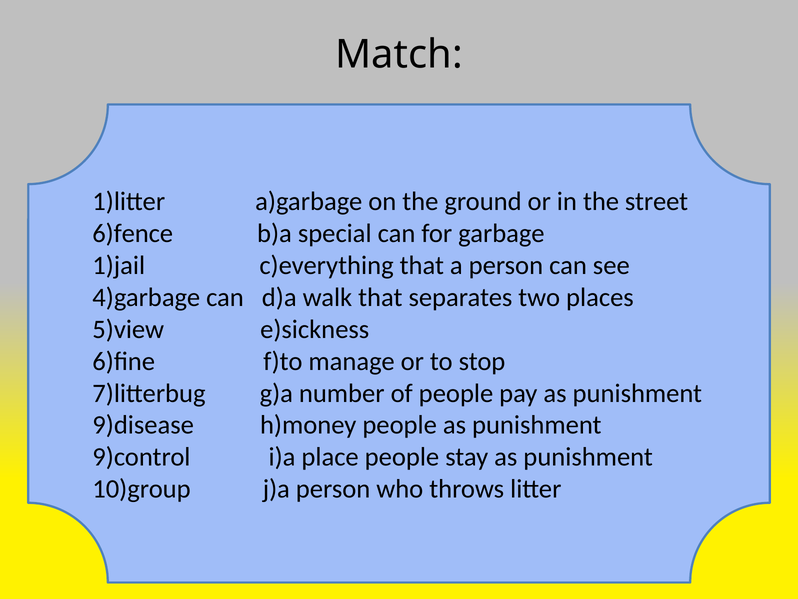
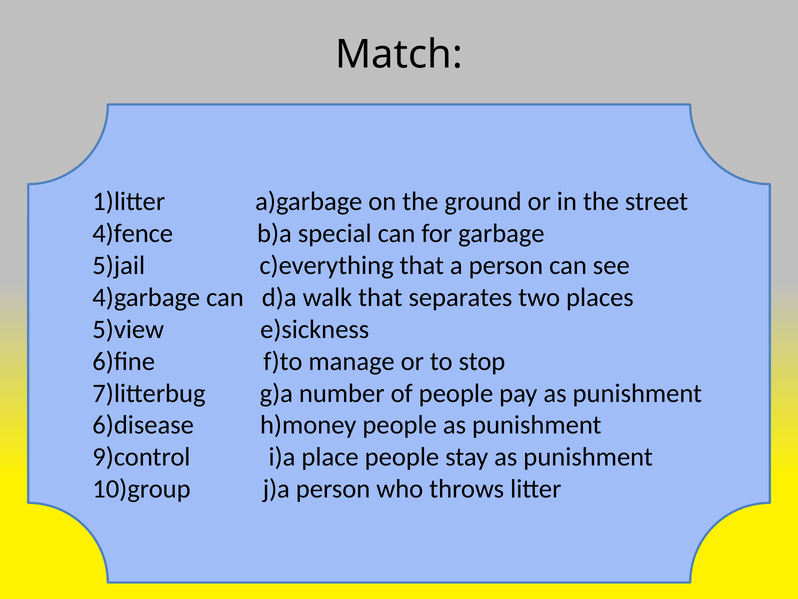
6)fence: 6)fence -> 4)fence (133, 233)
1)jail: 1)jail -> 5)jail (119, 265)
9)disease: 9)disease -> 6)disease (143, 425)
